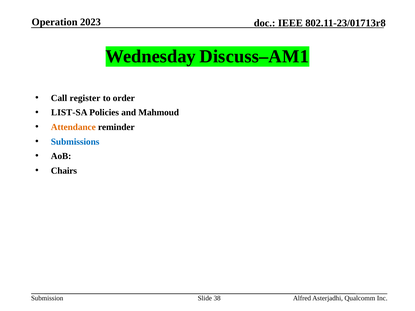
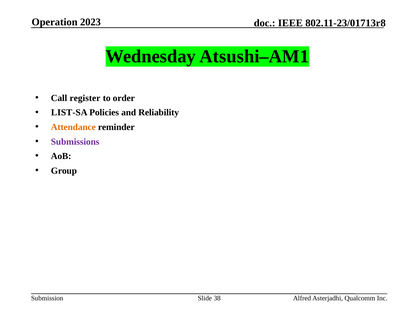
Discuss–AM1: Discuss–AM1 -> Atsushi–AM1 (254, 57)
Mahmoud: Mahmoud -> Reliability (159, 113)
Submissions colour: blue -> purple (75, 142)
Chairs: Chairs -> Group (64, 171)
